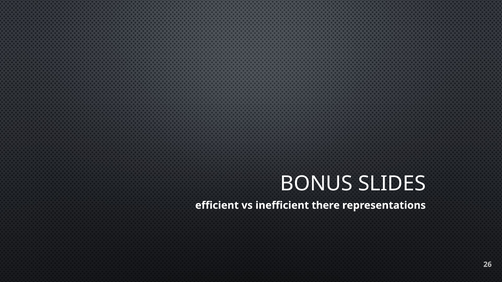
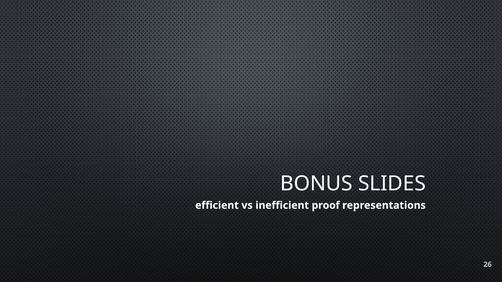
there: there -> proof (326, 206)
